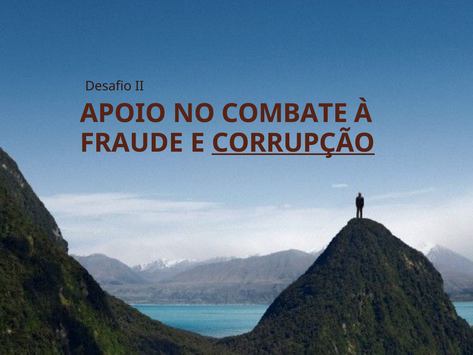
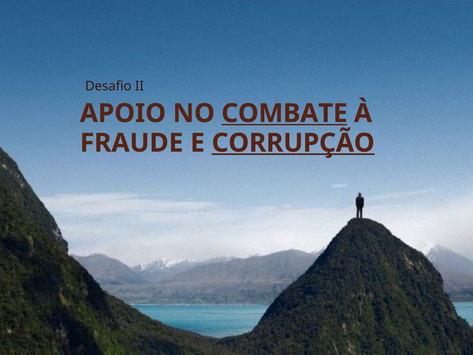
COMBATE underline: none -> present (285, 113)
